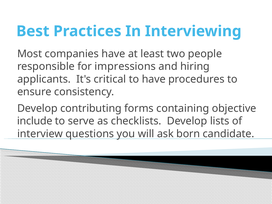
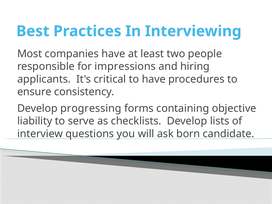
contributing: contributing -> progressing (91, 108)
include: include -> liability (35, 121)
